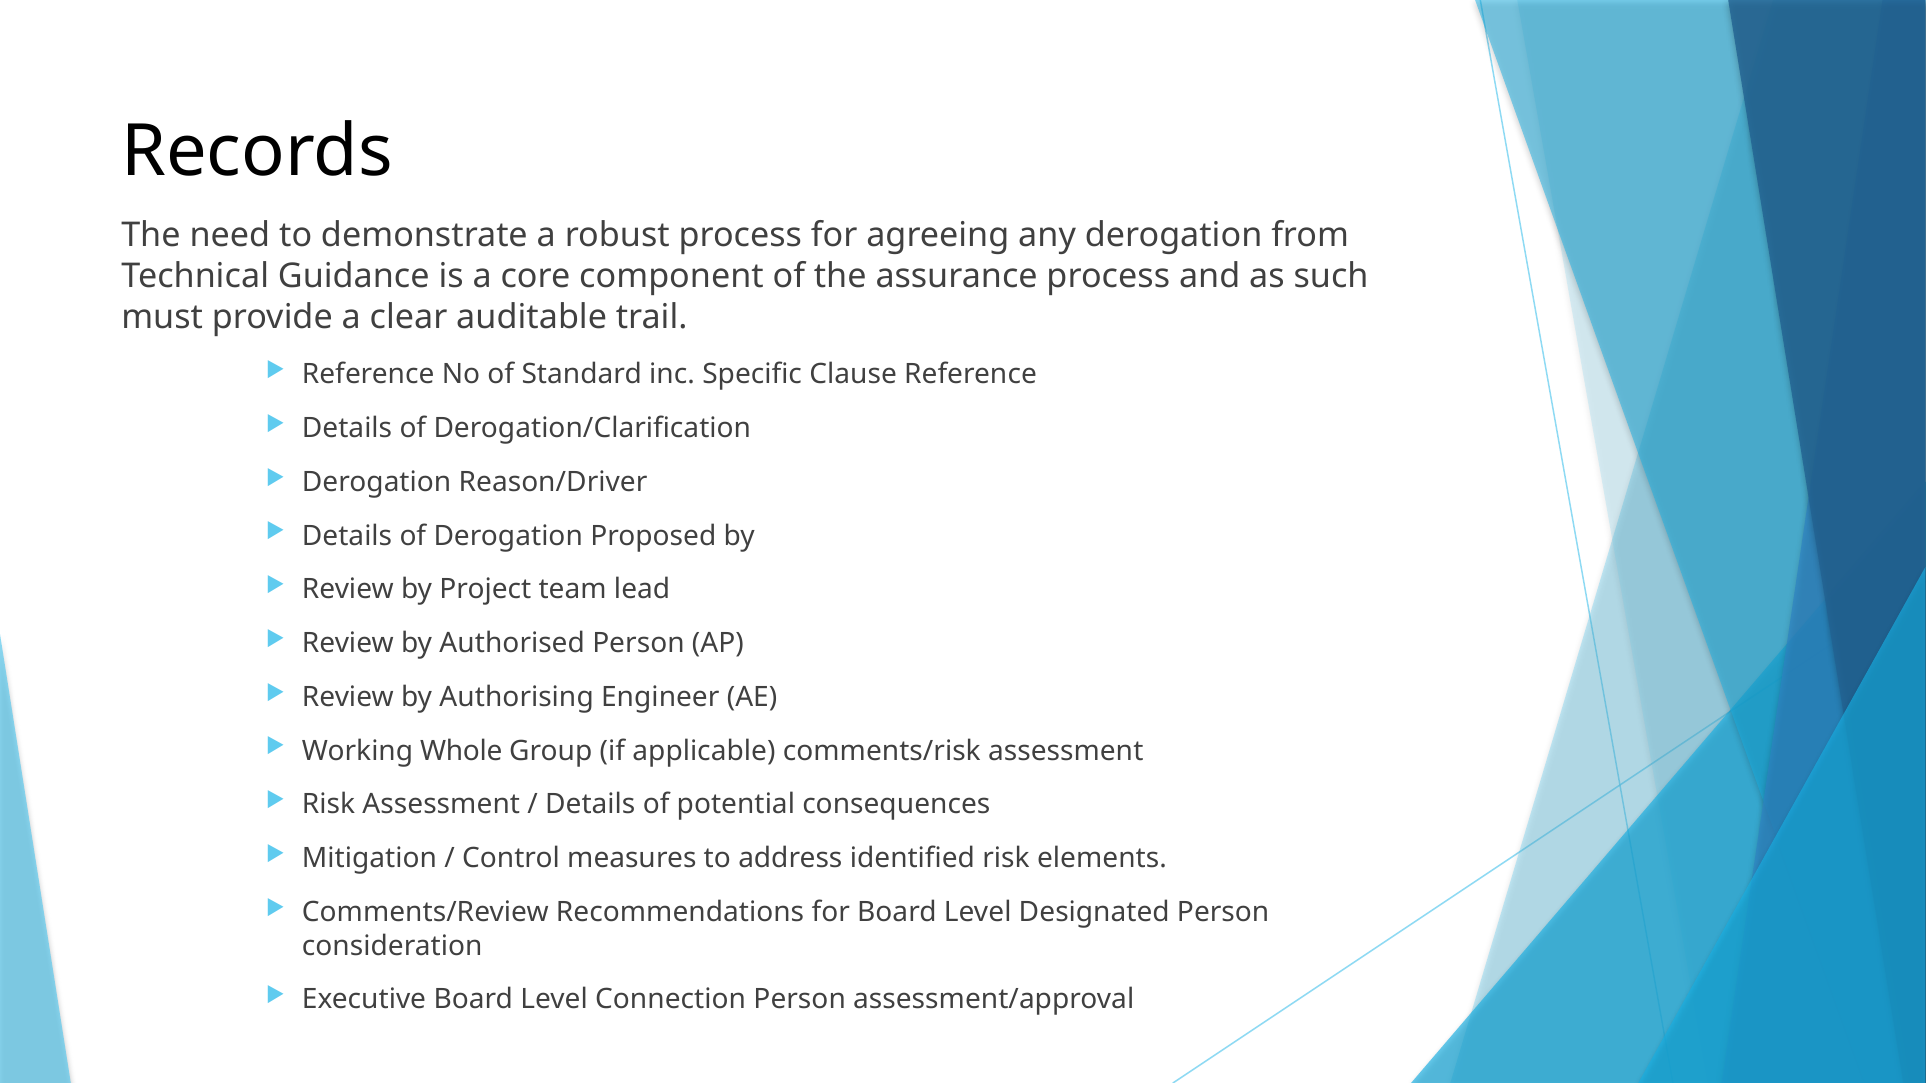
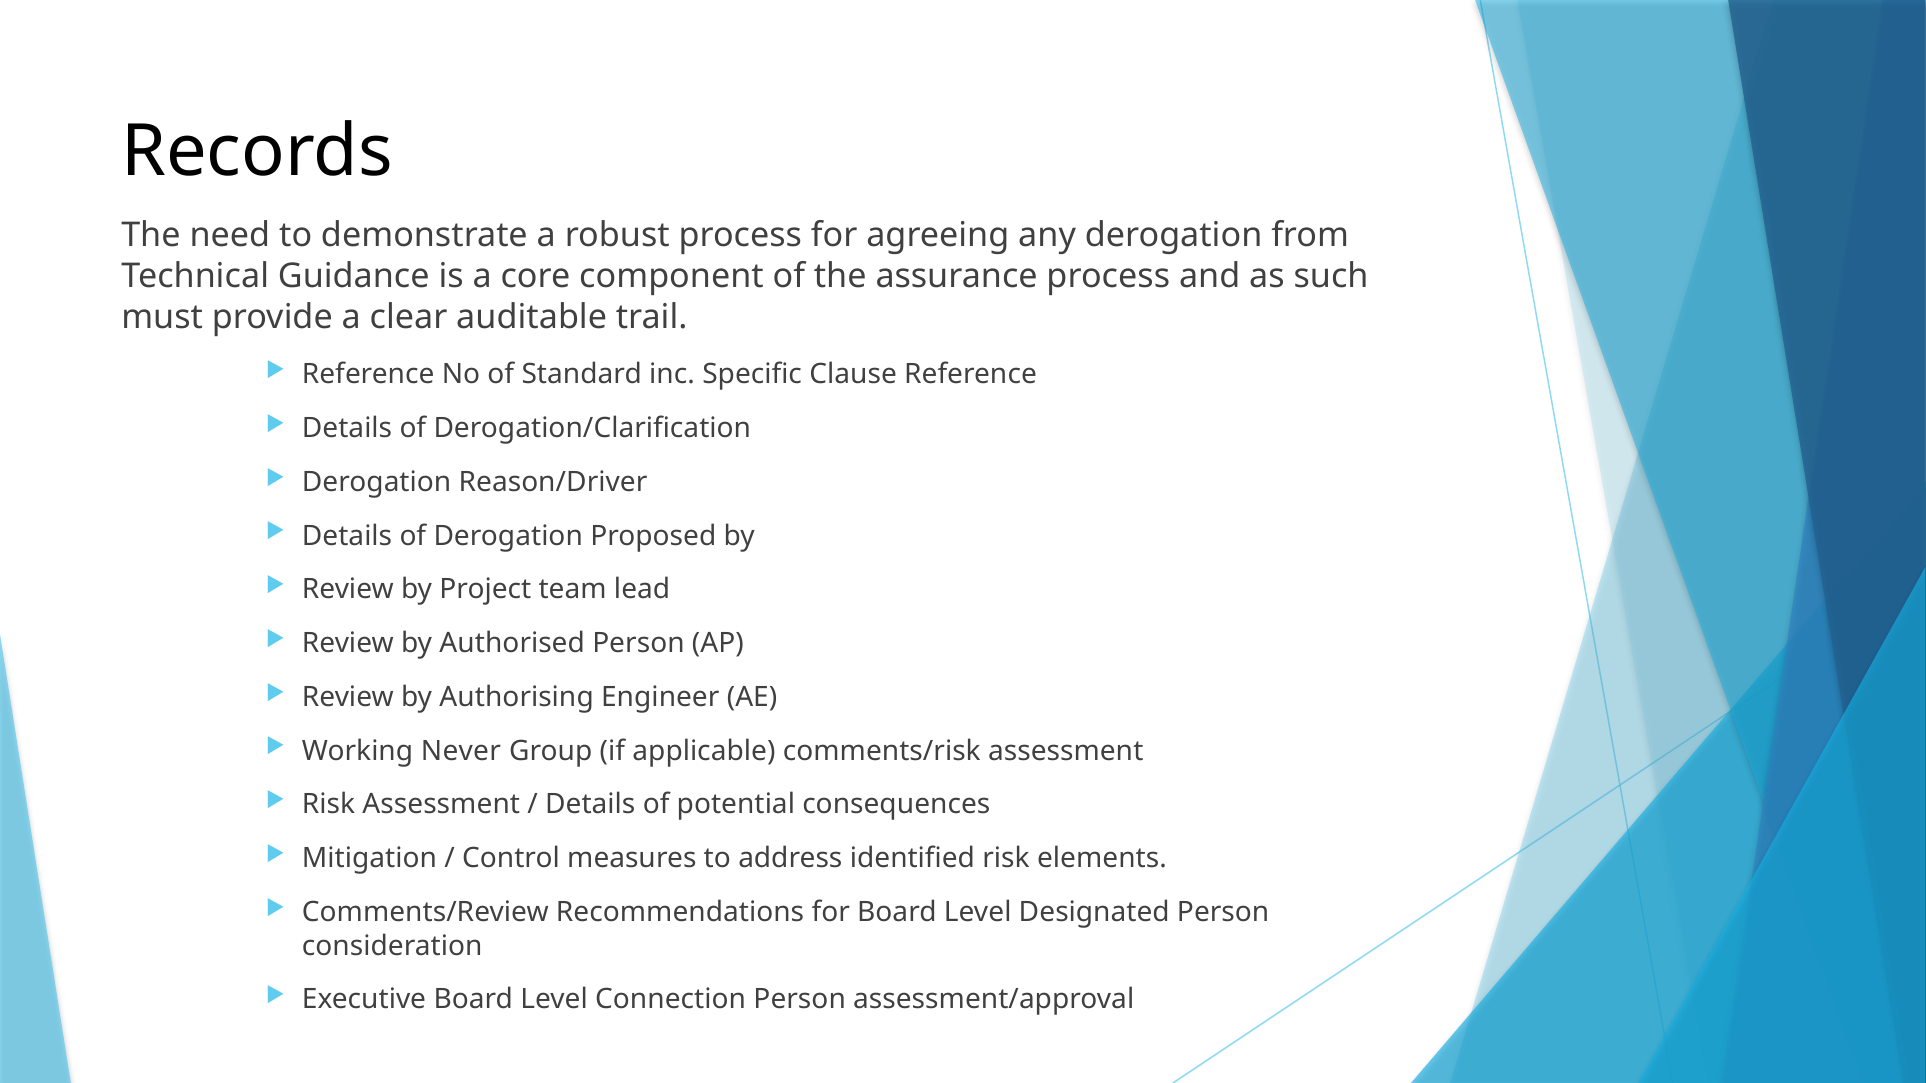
Whole: Whole -> Never (461, 751)
